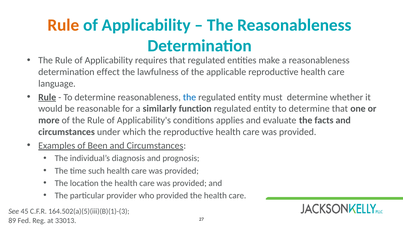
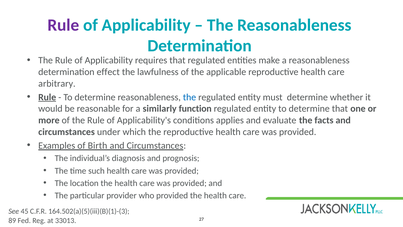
Rule colour: orange -> purple (63, 25)
language: language -> arbitrary (57, 83)
Been: Been -> Birth (98, 145)
